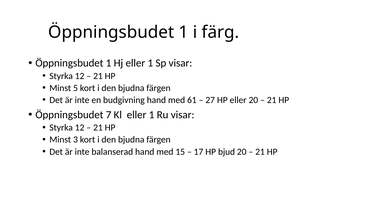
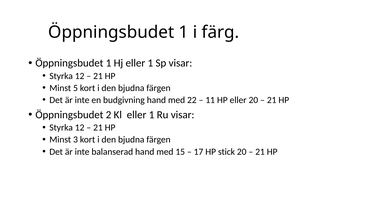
61: 61 -> 22 (192, 100)
27: 27 -> 11 (210, 100)
7: 7 -> 2 (109, 115)
bjud: bjud -> stick (227, 152)
